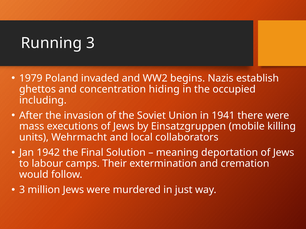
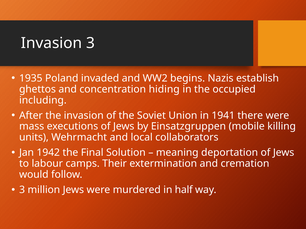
Running: Running -> Invasion (52, 43)
1979: 1979 -> 1935 (31, 78)
just: just -> half (184, 190)
